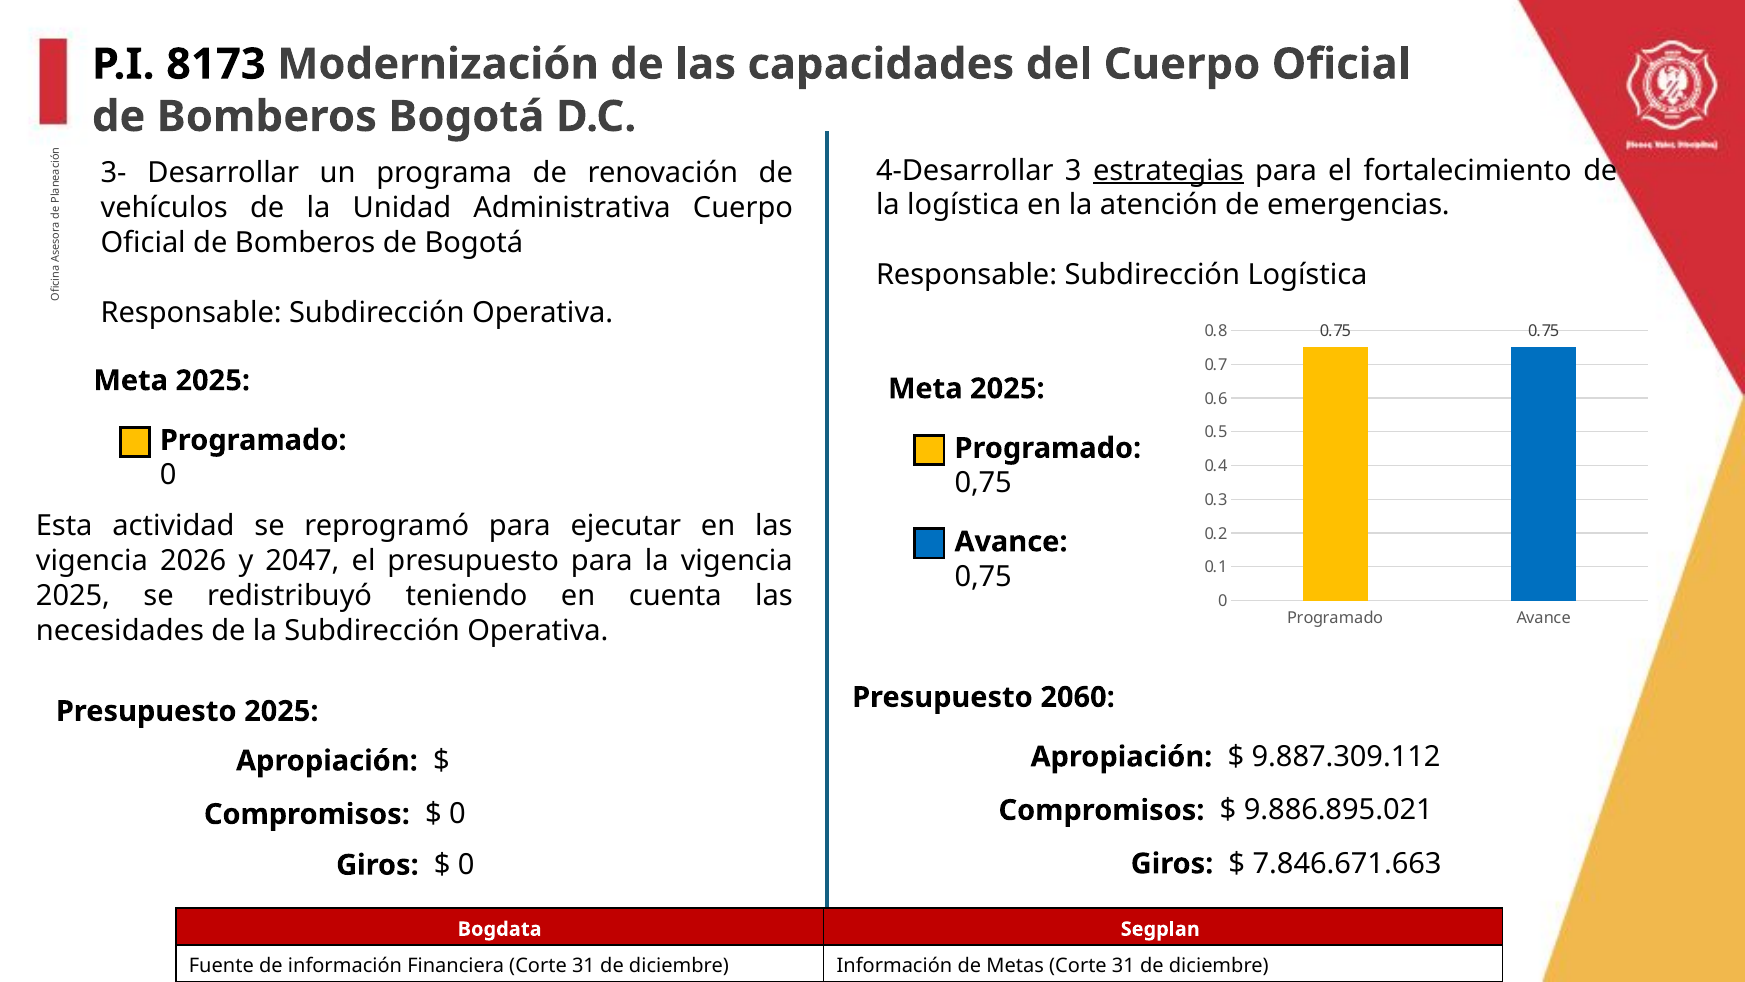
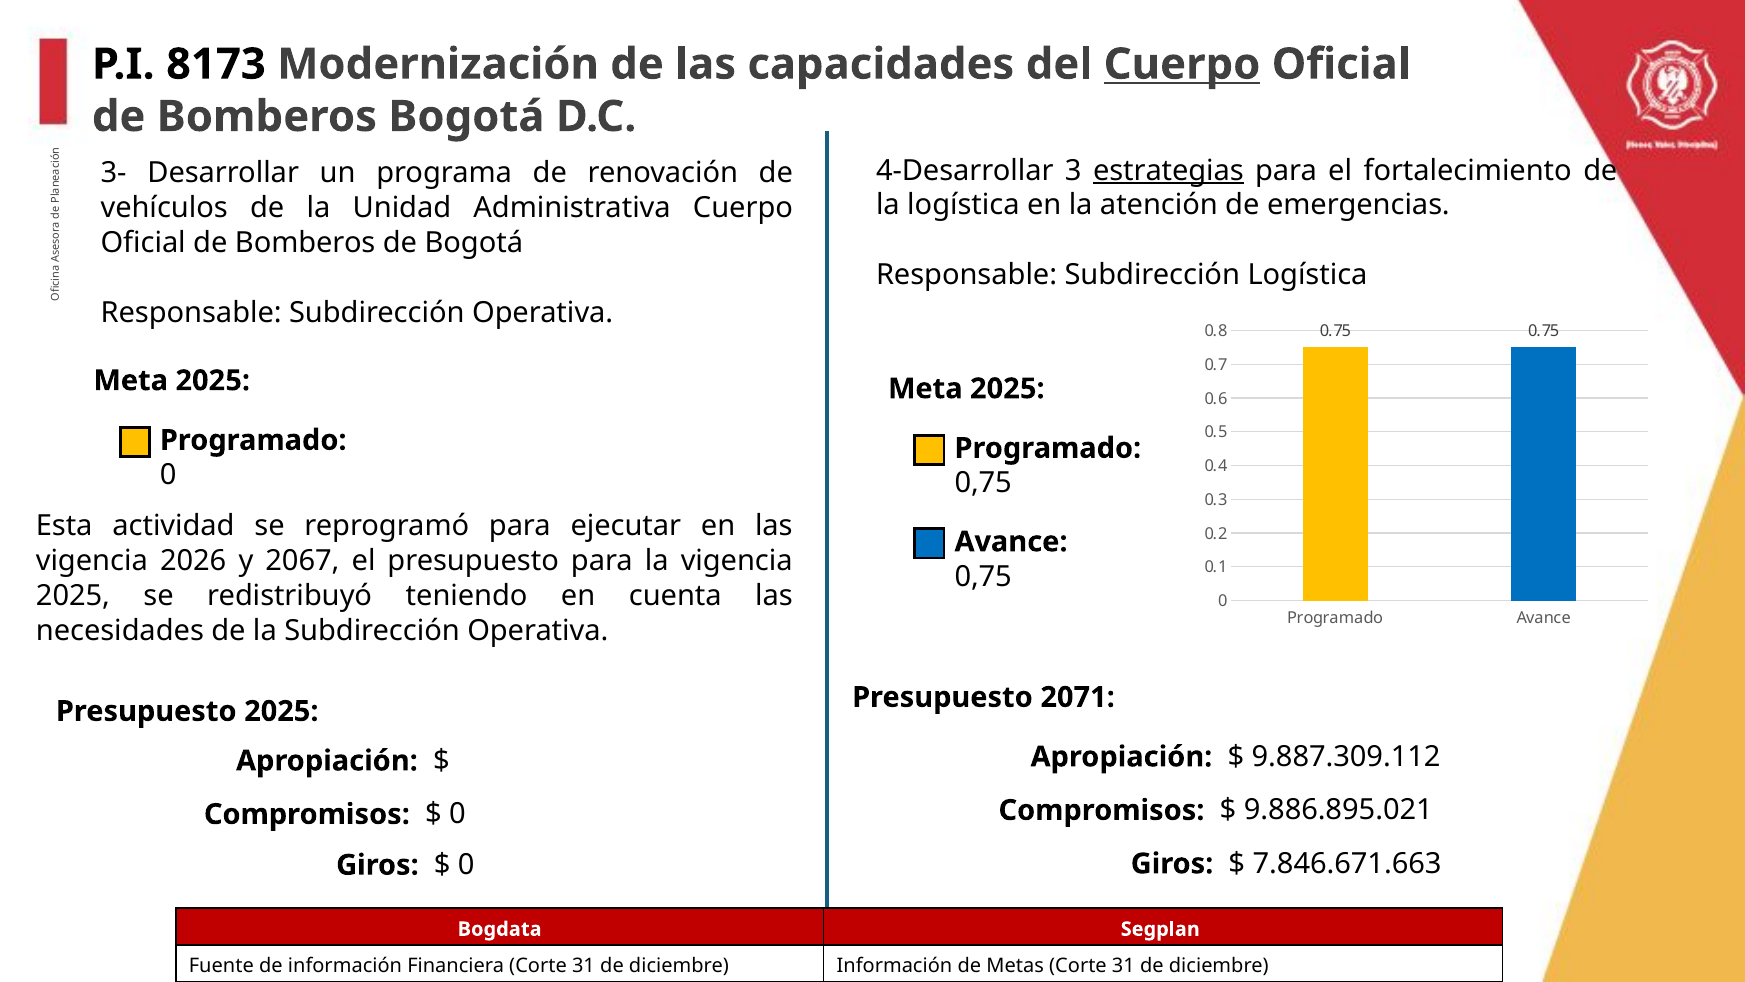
Cuerpo underline: none -> present (1182, 64)
2047: 2047 -> 2067 (302, 561)
2060: 2060 -> 2071 (1078, 697)
